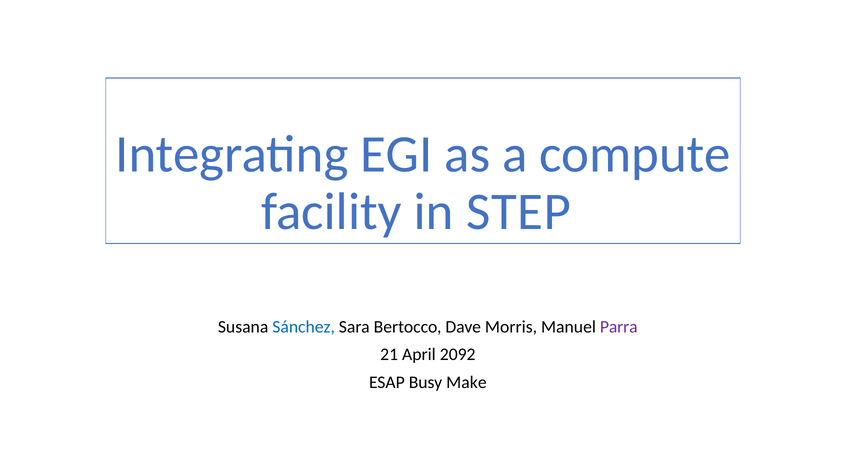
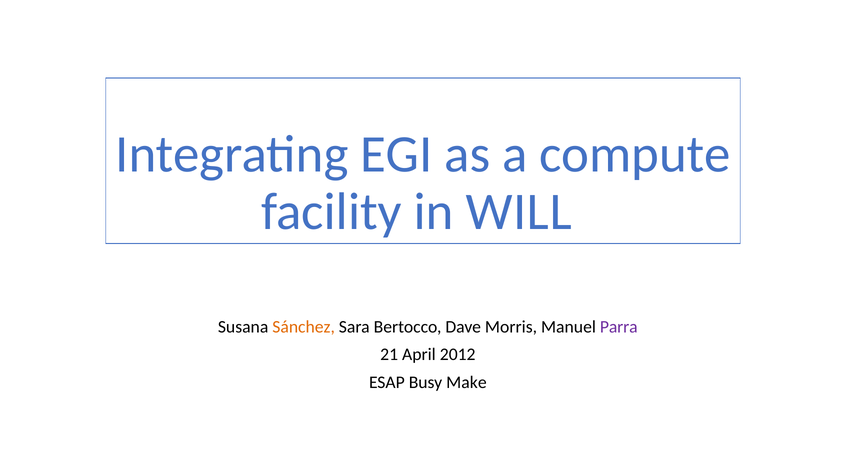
STEP: STEP -> WILL (519, 211)
Sánchez colour: blue -> orange (304, 327)
2092: 2092 -> 2012 (458, 354)
